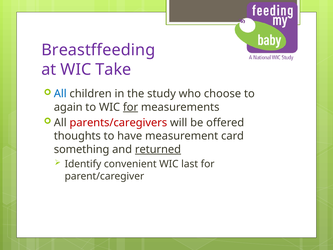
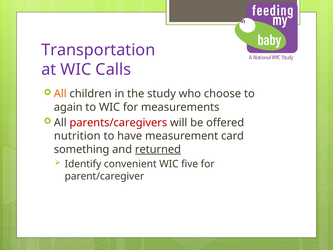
Breastffeeding: Breastffeeding -> Transportation (98, 50)
Take: Take -> Calls (113, 69)
All colour: blue -> orange (60, 94)
for underline: present -> none (131, 107)
thoughts: thoughts -> nutrition (77, 136)
last: last -> five (190, 164)
